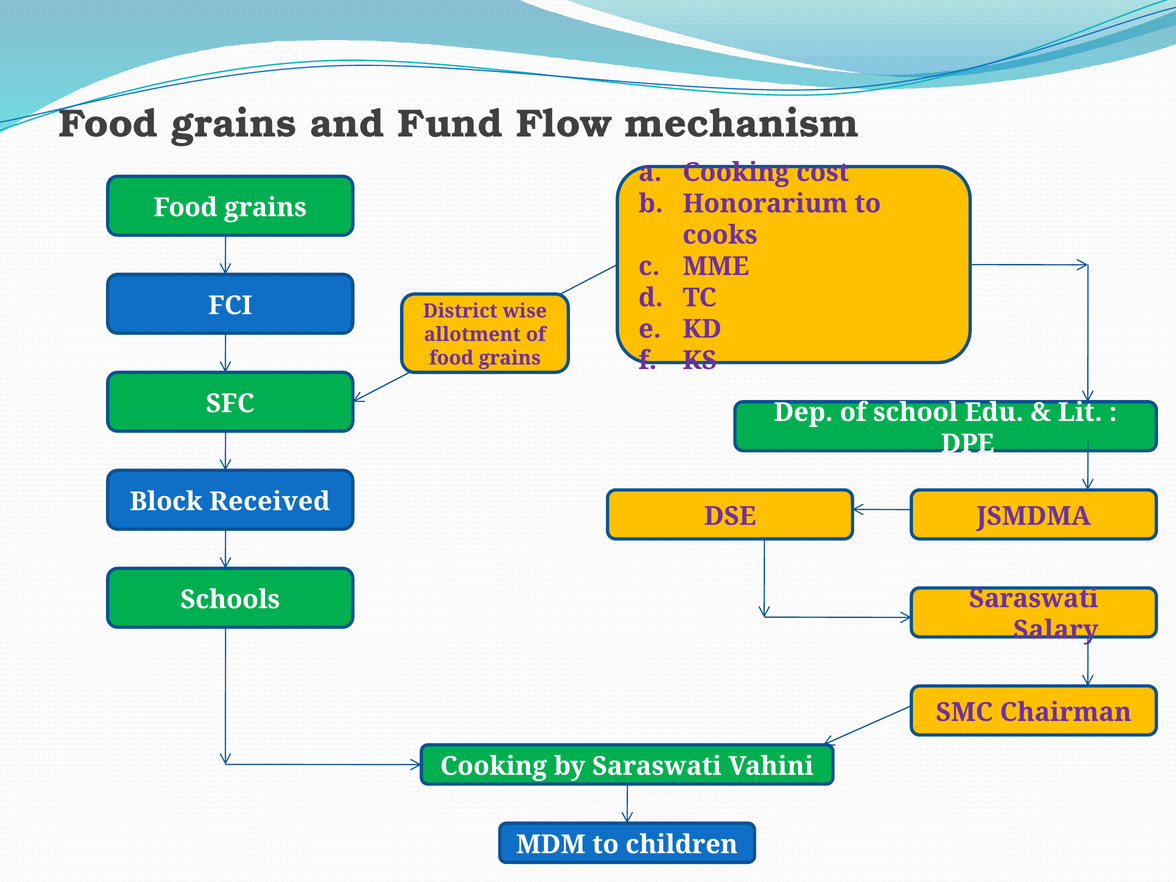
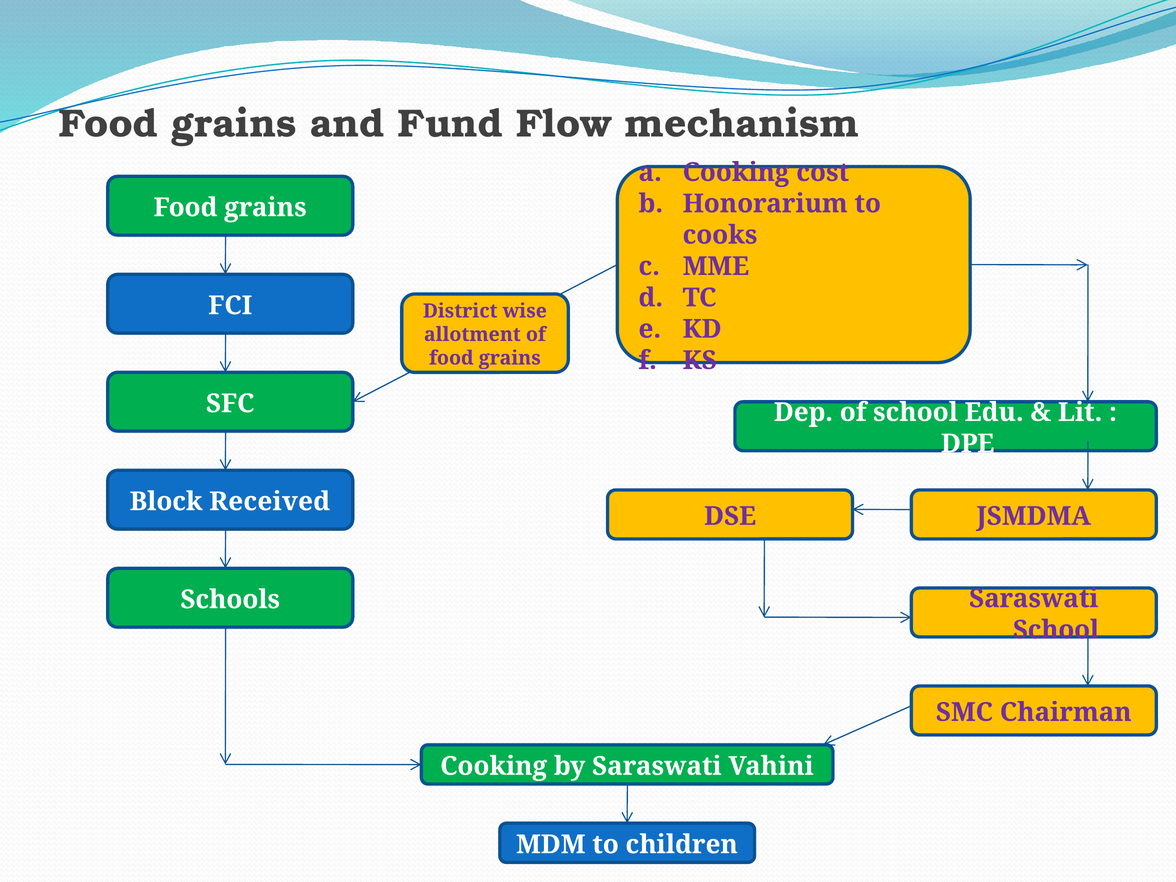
Salary: Salary -> School (1056, 630)
